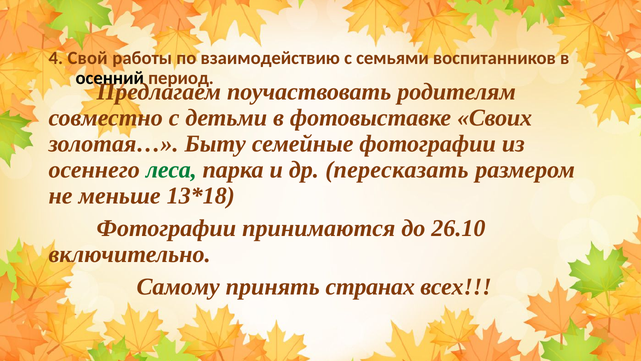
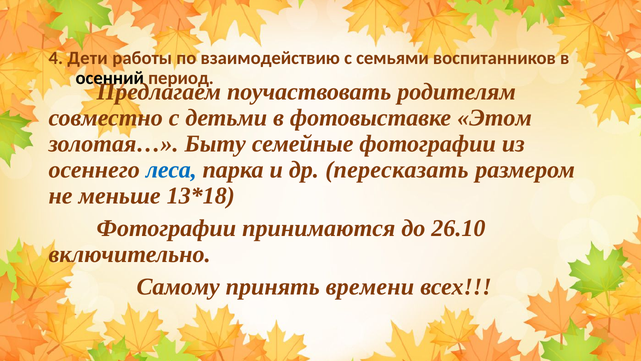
Свой: Свой -> Дети (88, 58)
Своих: Своих -> Этом (495, 118)
леса colour: green -> blue (171, 169)
странах: странах -> времени (370, 287)
